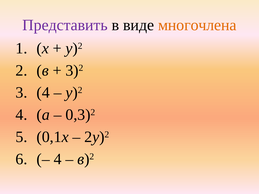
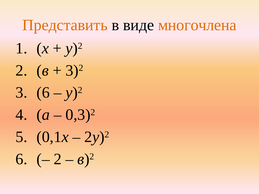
Представить colour: purple -> orange (65, 25)
3 4: 4 -> 6 (43, 93)
4: 4 -> 2 (58, 159)
